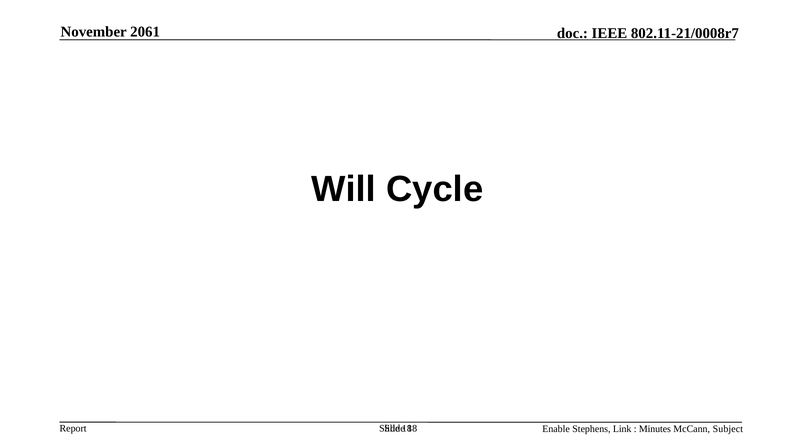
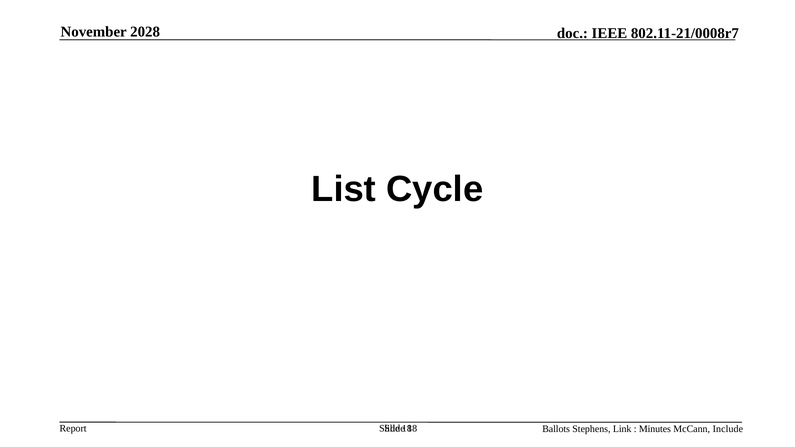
2061: 2061 -> 2028 (145, 32)
Will: Will -> List (344, 189)
Enable: Enable -> Ballots (556, 429)
Subject: Subject -> Include (728, 429)
